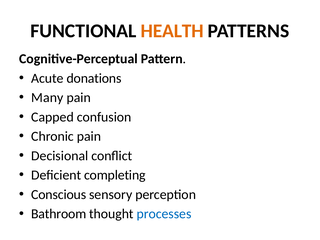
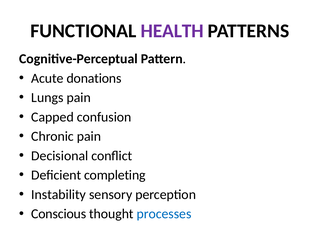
HEALTH colour: orange -> purple (172, 31)
Many: Many -> Lungs (47, 98)
Conscious: Conscious -> Instability (59, 195)
Bathroom: Bathroom -> Conscious (59, 214)
